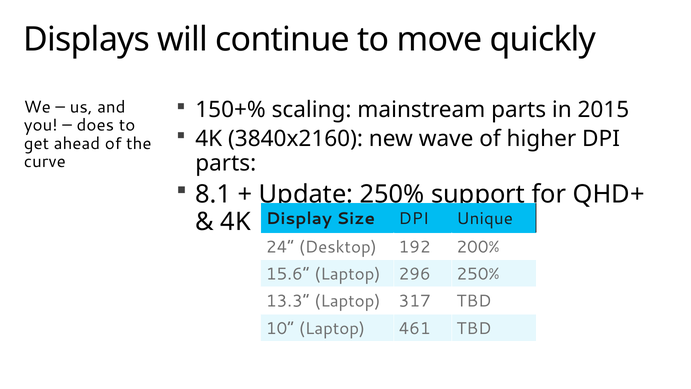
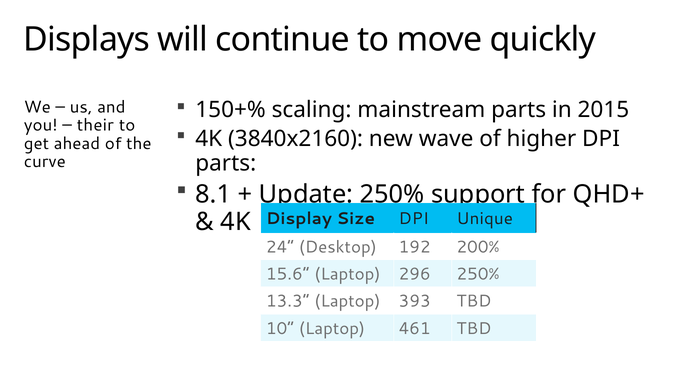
does: does -> their (95, 125)
317: 317 -> 393 (415, 301)
